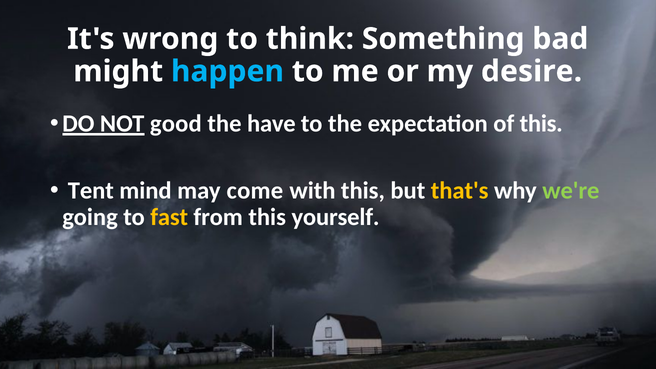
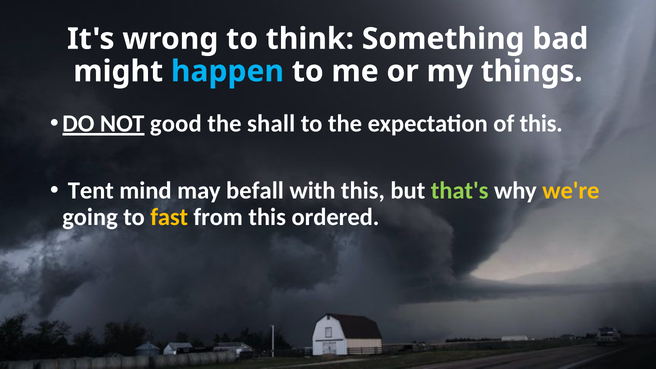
desire: desire -> things (532, 71)
have: have -> shall (271, 124)
come: come -> befall (255, 190)
that's colour: yellow -> light green (460, 190)
we're colour: light green -> yellow (571, 190)
yourself: yourself -> ordered (335, 217)
